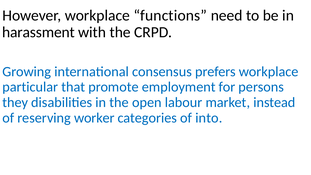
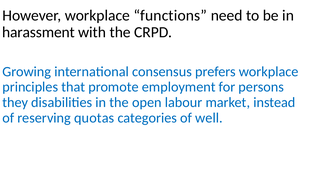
particular: particular -> principles (30, 87)
worker: worker -> quotas (94, 118)
into: into -> well (209, 118)
